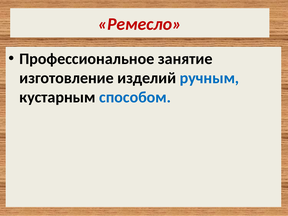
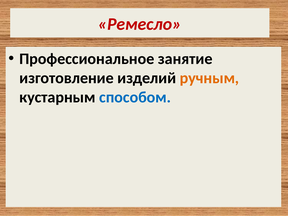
ручным colour: blue -> orange (209, 78)
